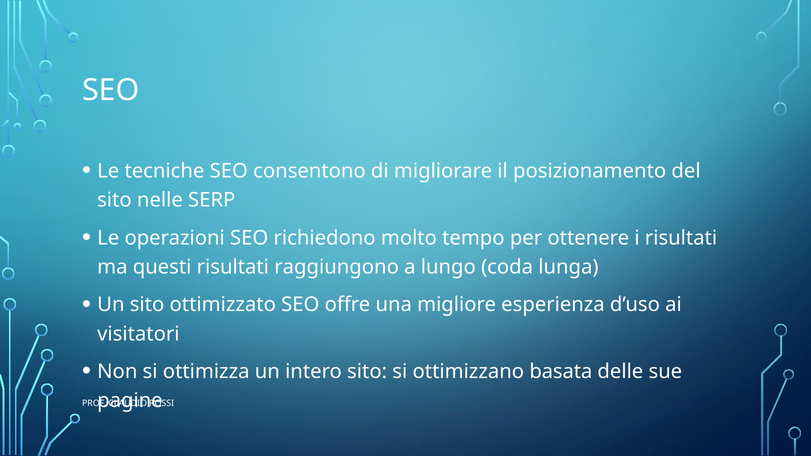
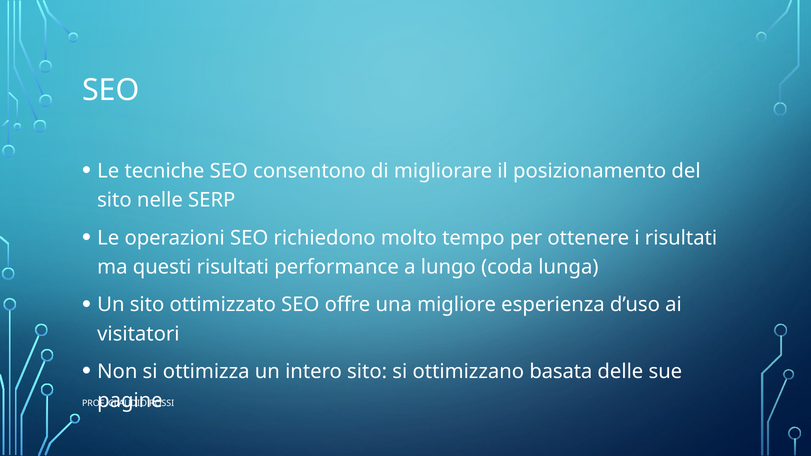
raggiungono: raggiungono -> performance (337, 267)
